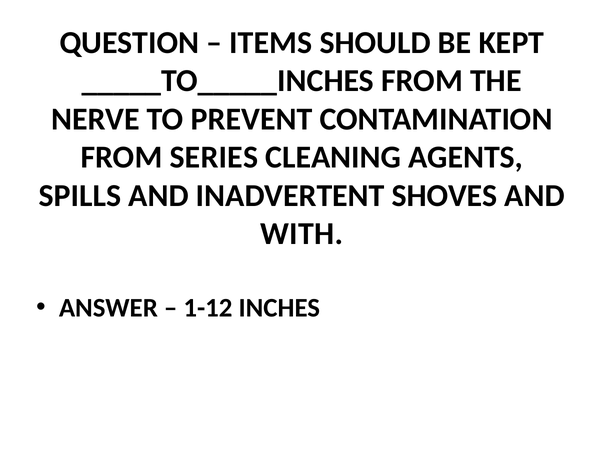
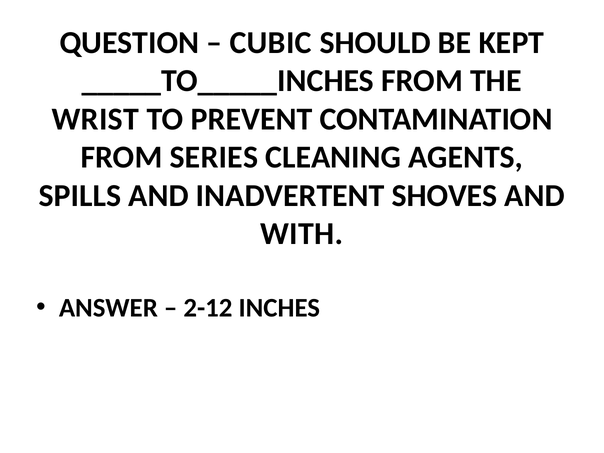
ITEMS: ITEMS -> CUBIC (271, 43)
NERVE: NERVE -> WRIST (95, 119)
1-12: 1-12 -> 2-12 (208, 308)
